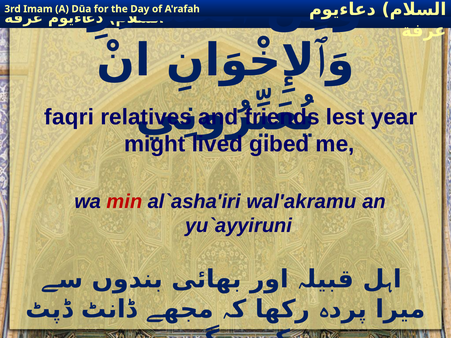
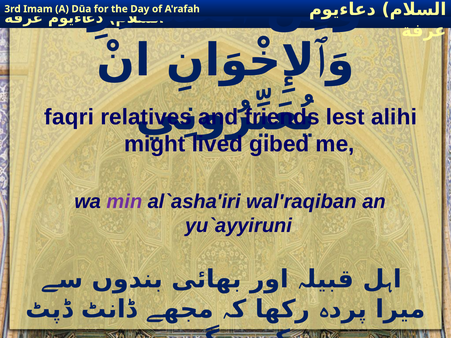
year: year -> alihi (394, 117)
min colour: red -> purple (124, 202)
wal'akramu: wal'akramu -> wal'raqiban (301, 202)
